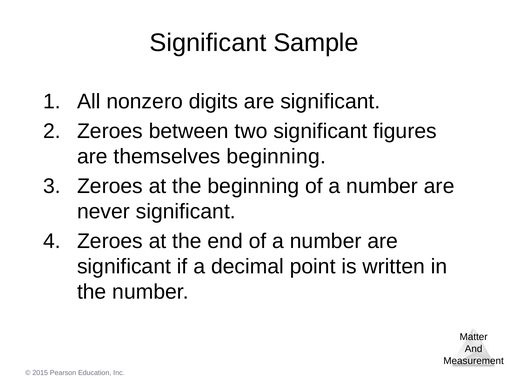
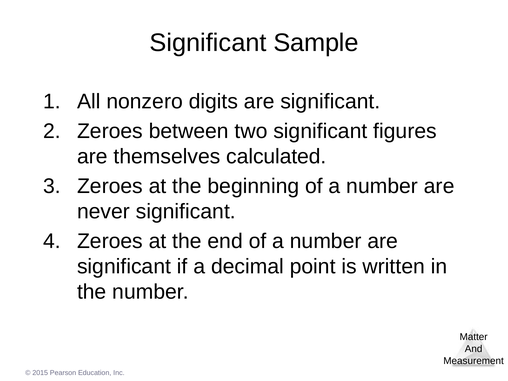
themselves beginning: beginning -> calculated (276, 156)
